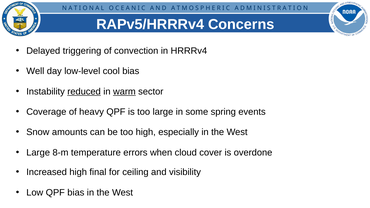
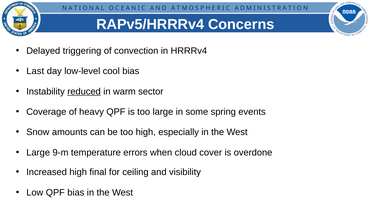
Well: Well -> Last (35, 71)
warm underline: present -> none (124, 92)
8-m: 8-m -> 9-m (60, 153)
